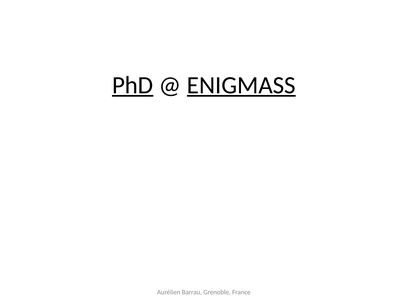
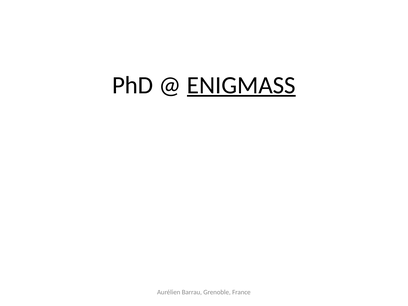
PhD underline: present -> none (133, 85)
